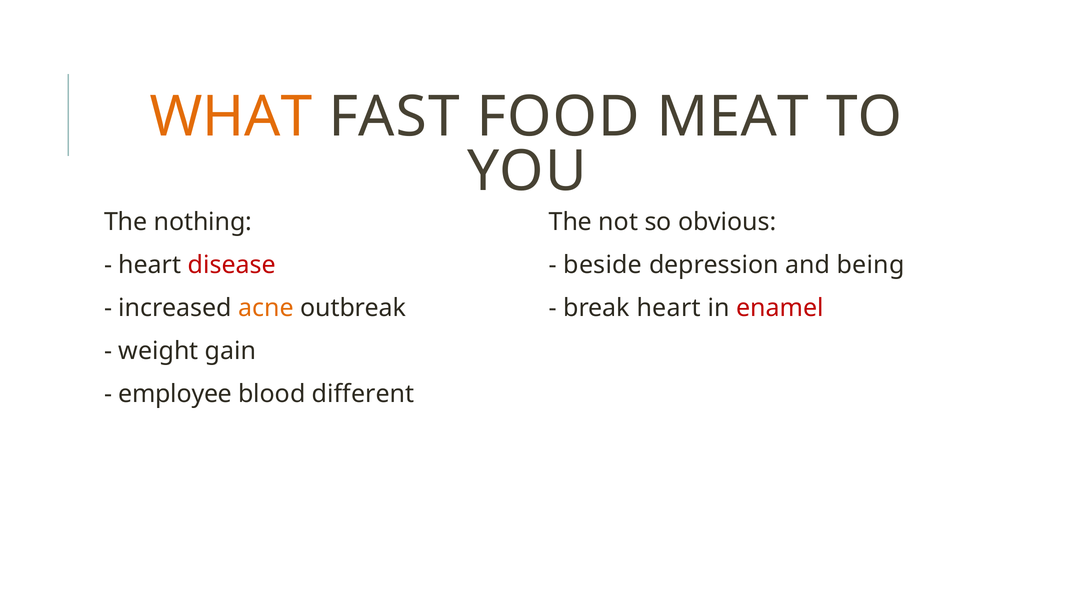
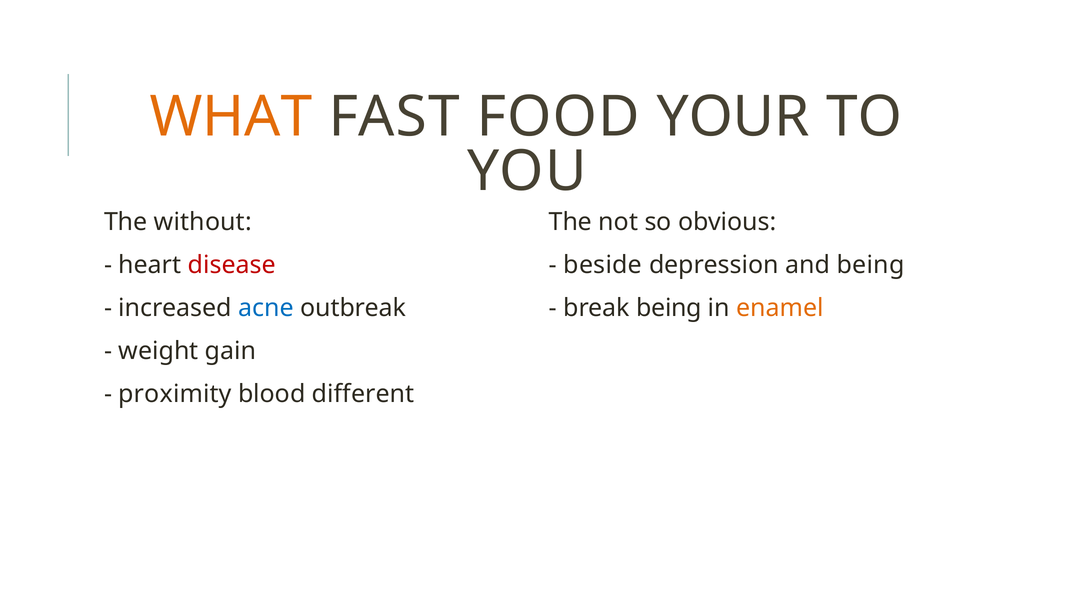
MEAT: MEAT -> YOUR (733, 117)
nothing: nothing -> without (203, 222)
acne colour: orange -> blue (266, 308)
break heart: heart -> being (669, 308)
enamel colour: red -> orange (780, 308)
employee: employee -> proximity (175, 394)
